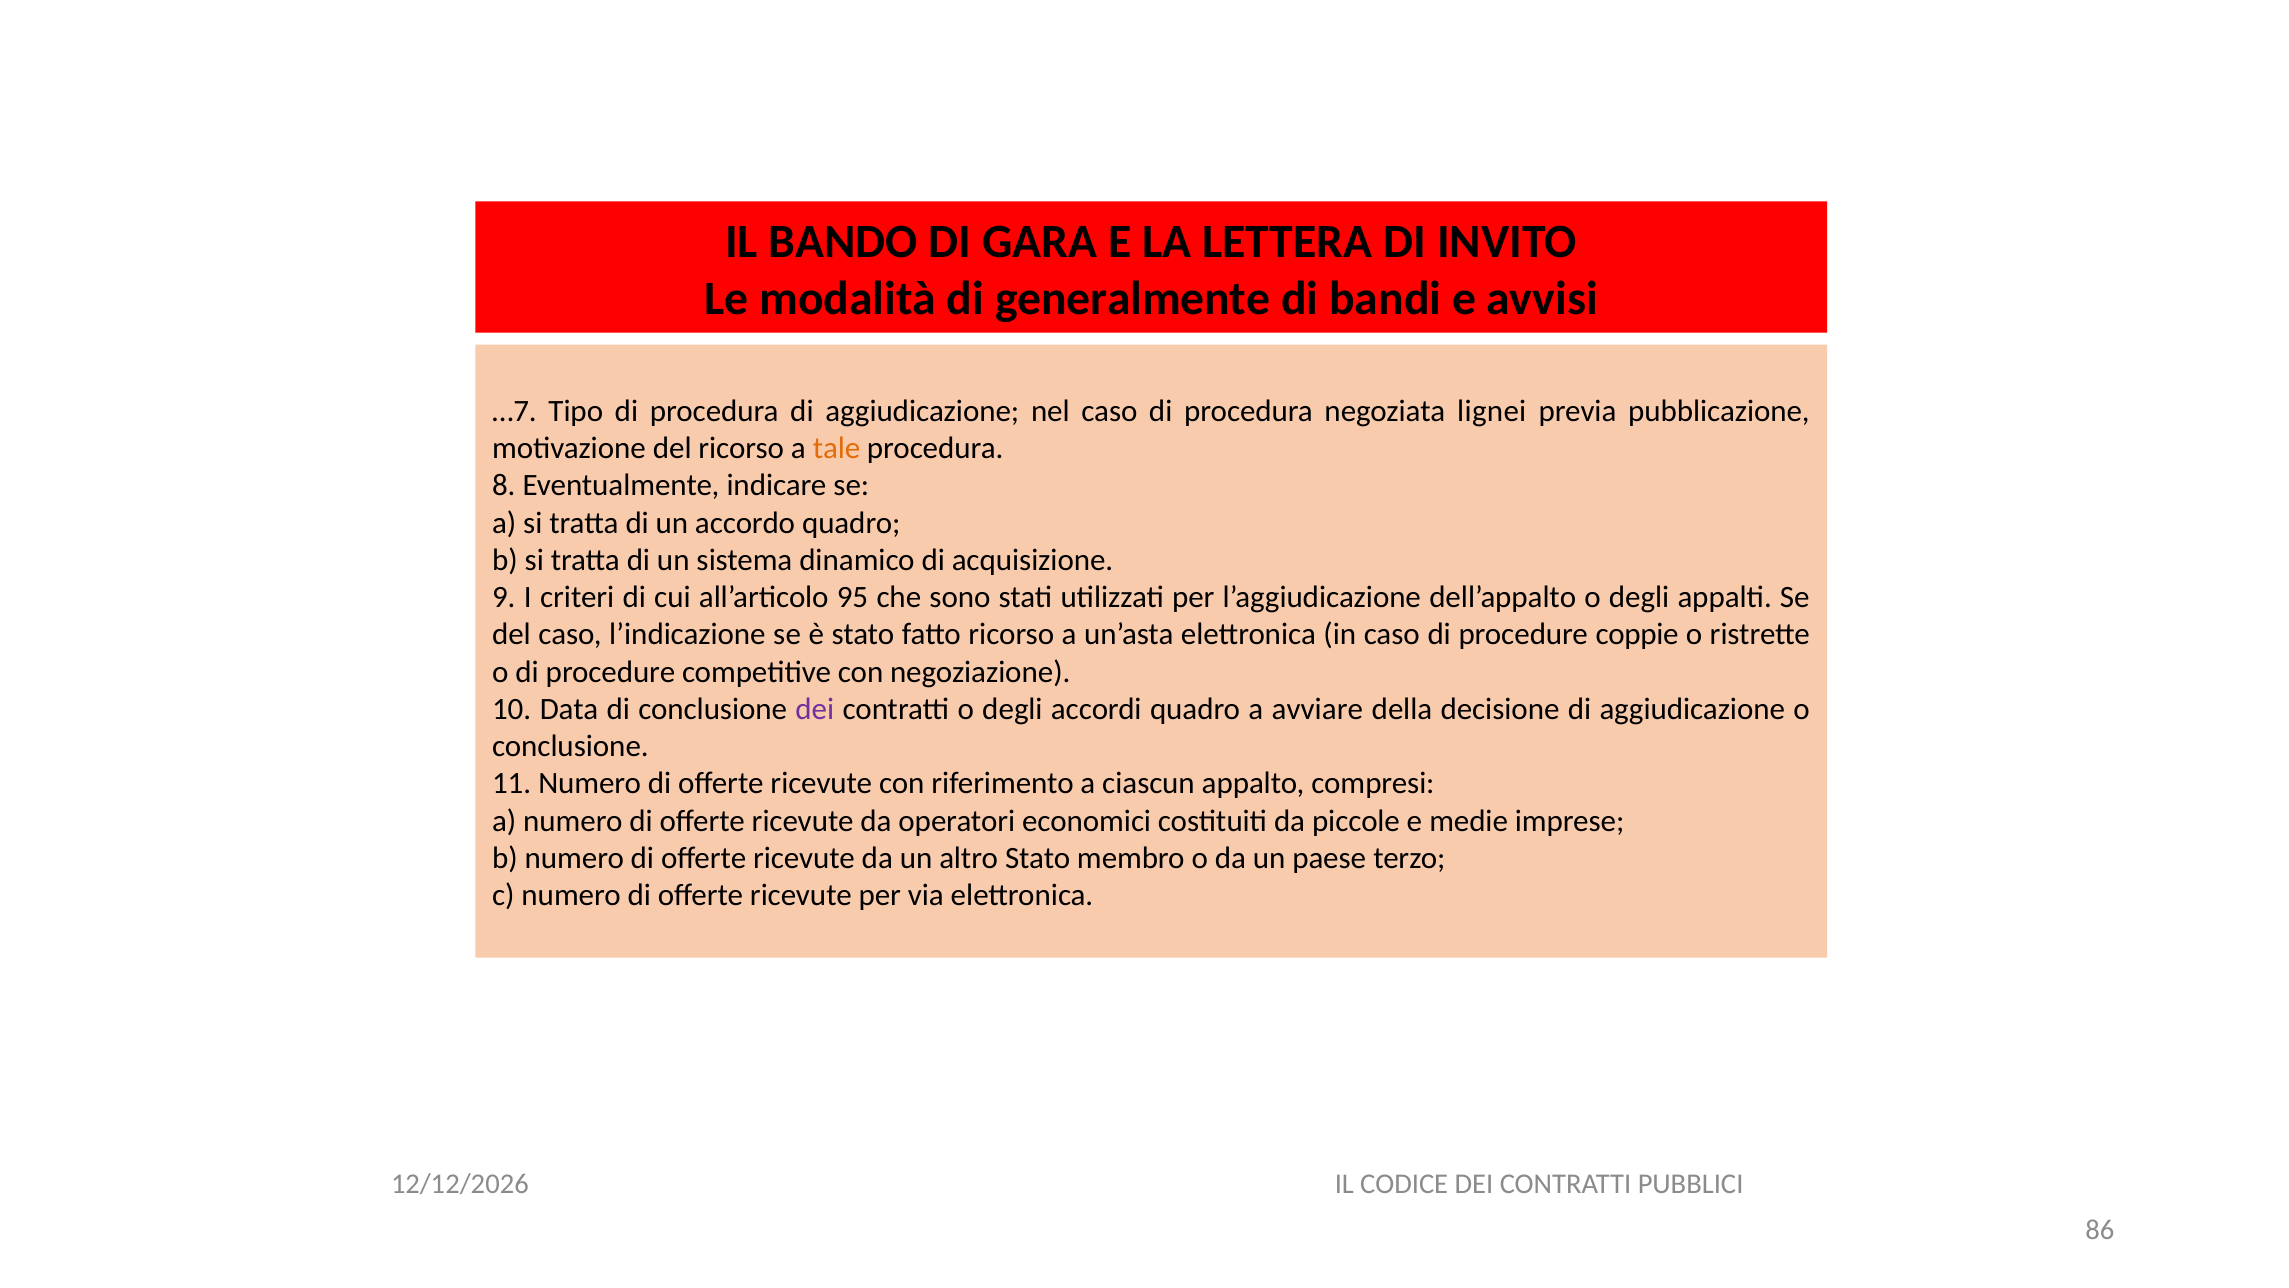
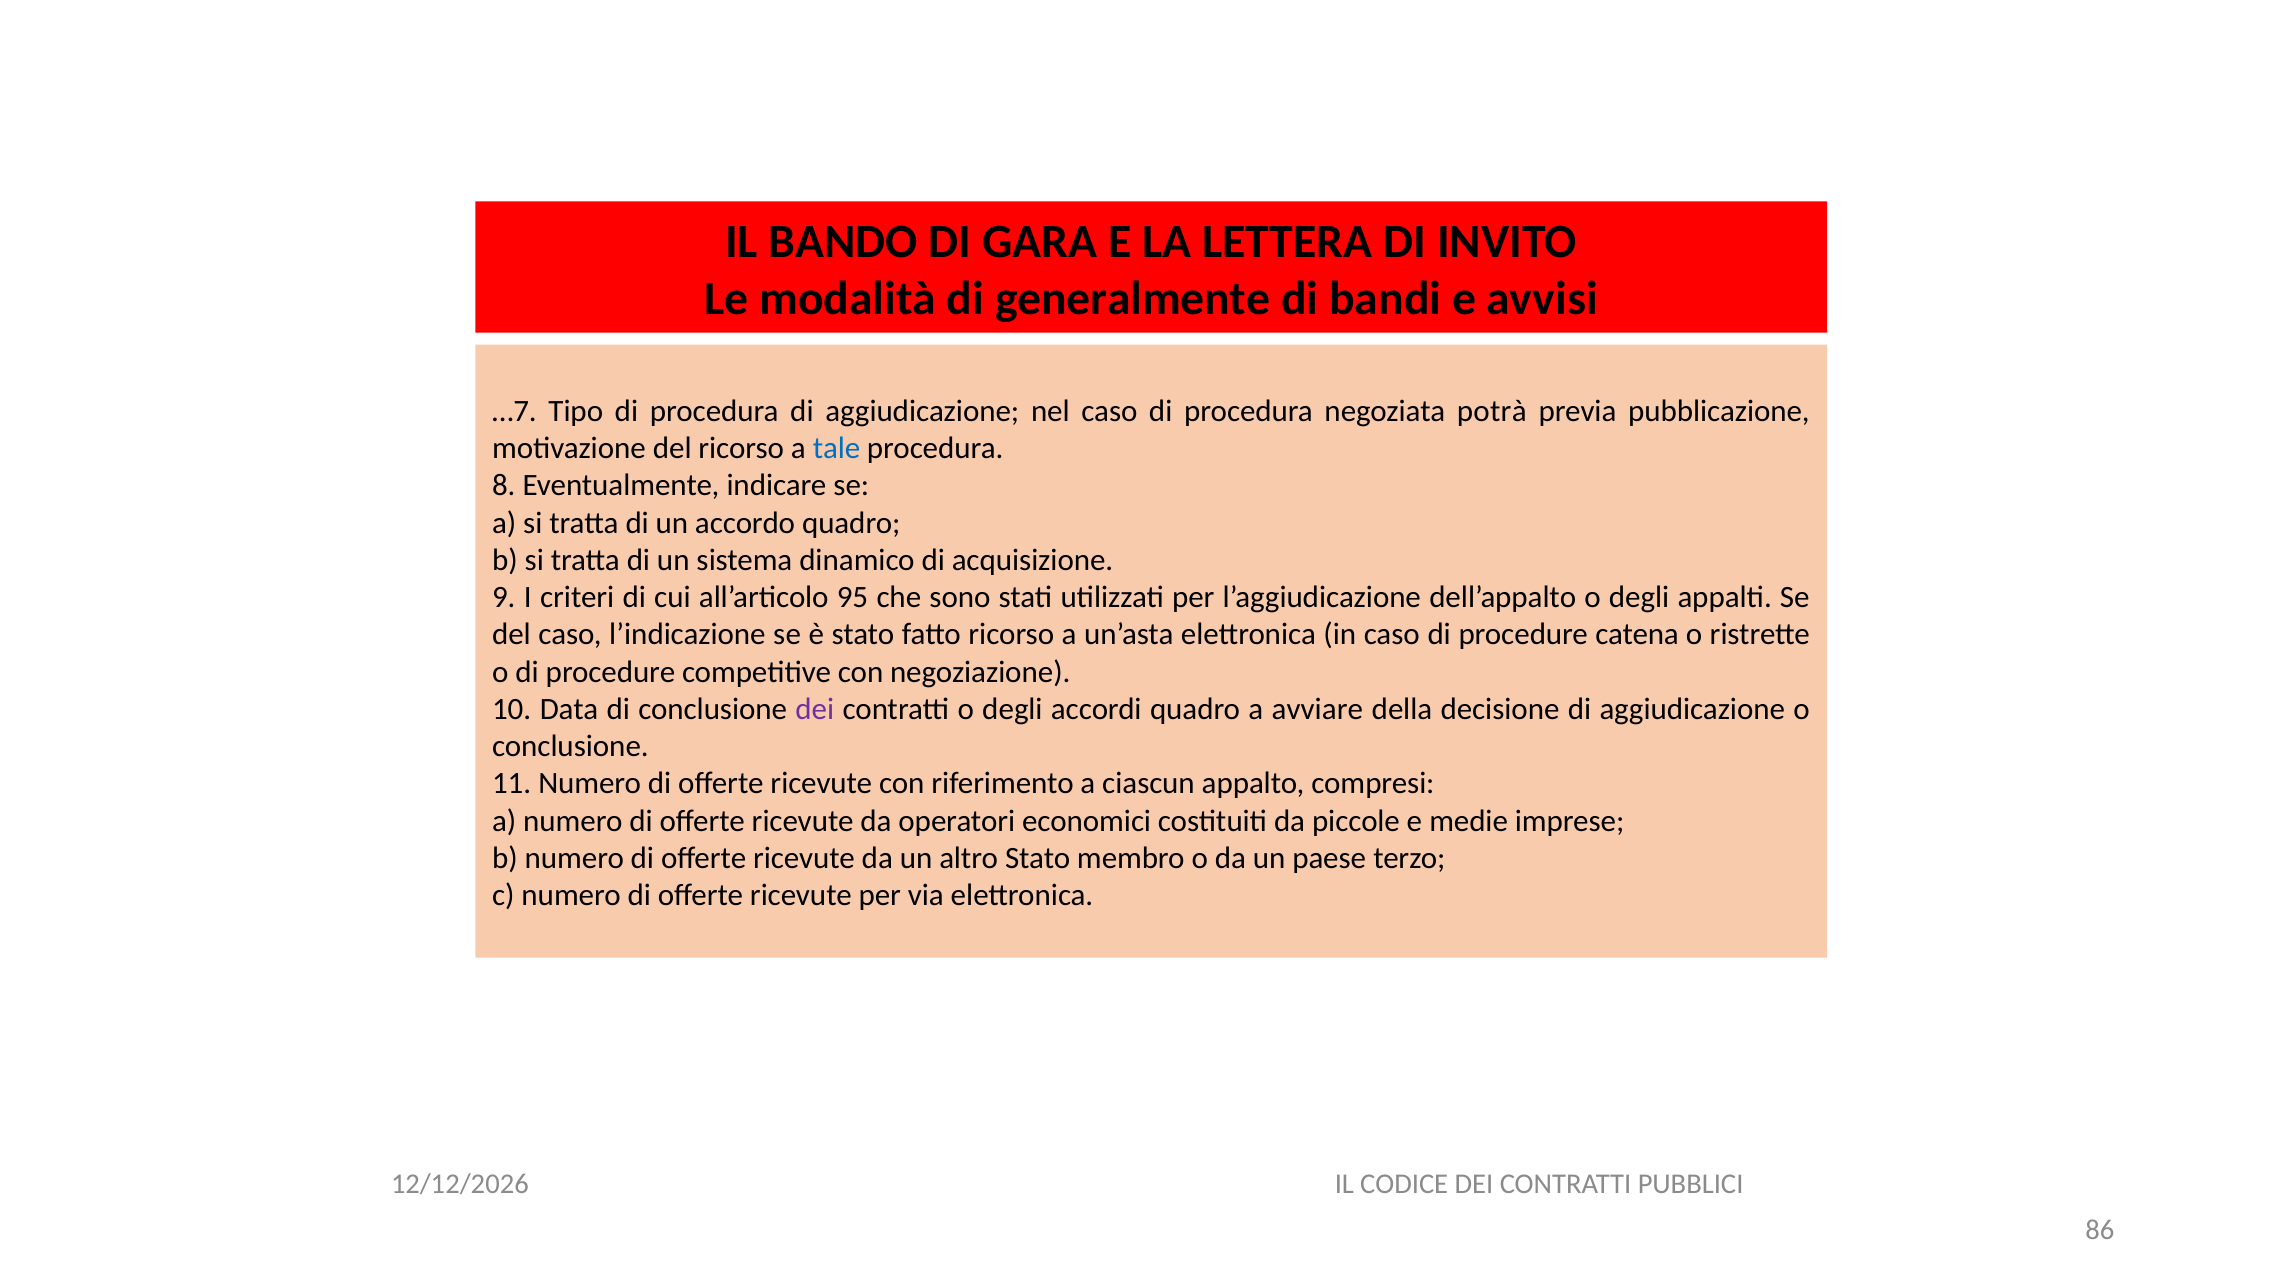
lignei: lignei -> potrà (1492, 411)
tale colour: orange -> blue (837, 448)
coppie: coppie -> catena (1637, 634)
